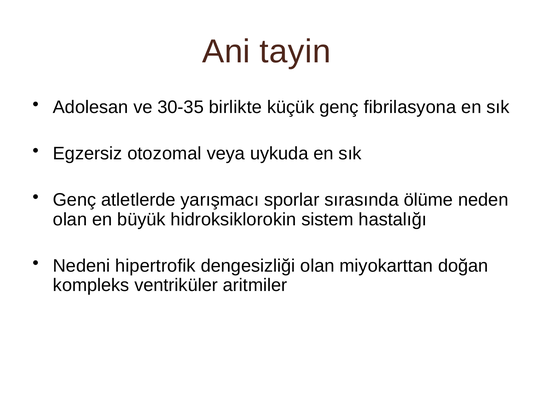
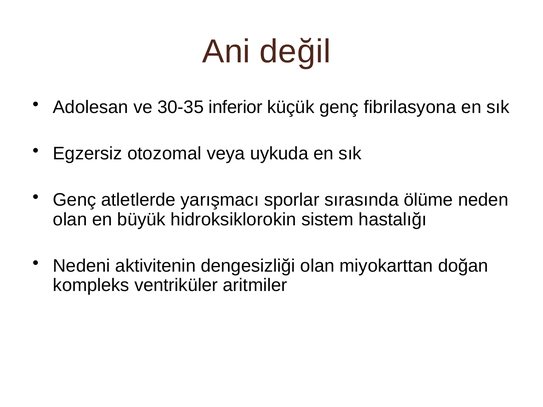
tayin: tayin -> değil (295, 52)
birlikte: birlikte -> inferior (236, 107)
hipertrofik: hipertrofik -> aktivitenin (156, 266)
